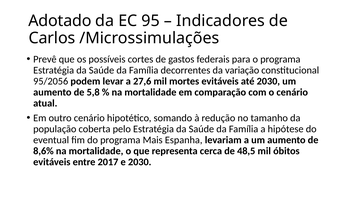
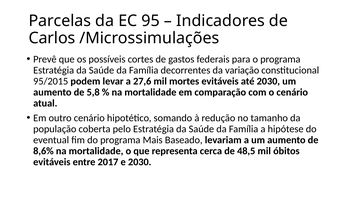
Adotado: Adotado -> Parcelas (60, 21)
95/2056: 95/2056 -> 95/2015 (51, 81)
Espanha: Espanha -> Baseado (184, 140)
